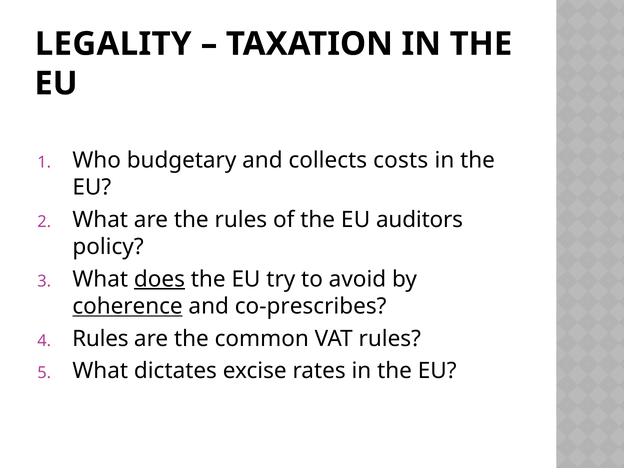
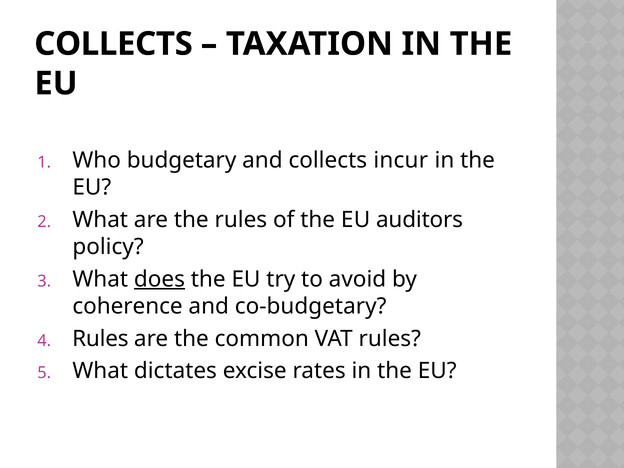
LEGALITY: LEGALITY -> COLLECTS (114, 44)
costs: costs -> incur (401, 160)
coherence underline: present -> none (128, 306)
co-prescribes: co-prescribes -> co-budgetary (311, 306)
